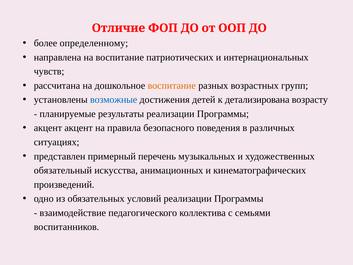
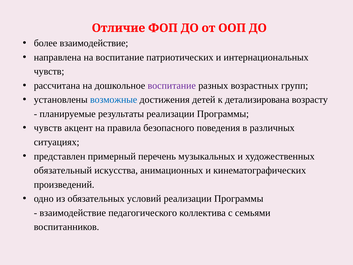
более определенному: определенному -> взаимодействие (94, 43)
воспитание colour: orange -> purple (172, 86)
акцент: акцент -> чувств (48, 128)
